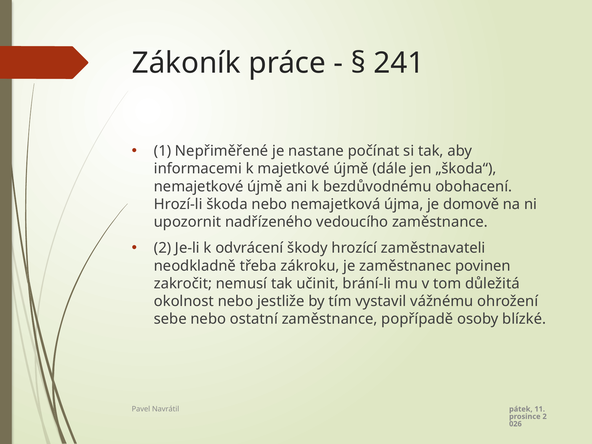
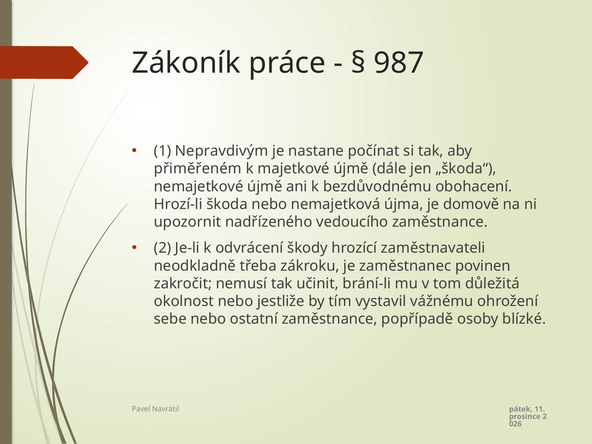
241: 241 -> 987 (399, 63)
Nepřiměřené: Nepřiměřené -> Nepravdivým (222, 151)
informacemi: informacemi -> přiměřeném (198, 169)
